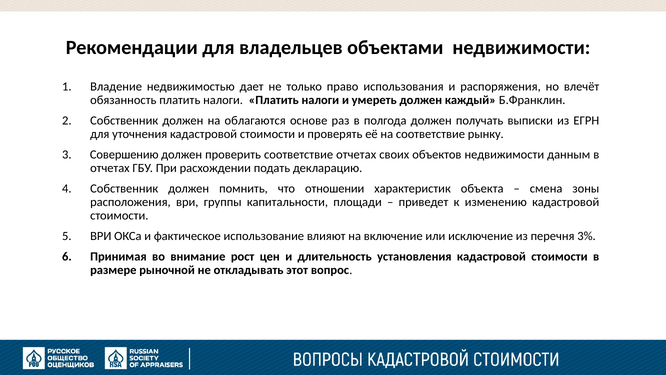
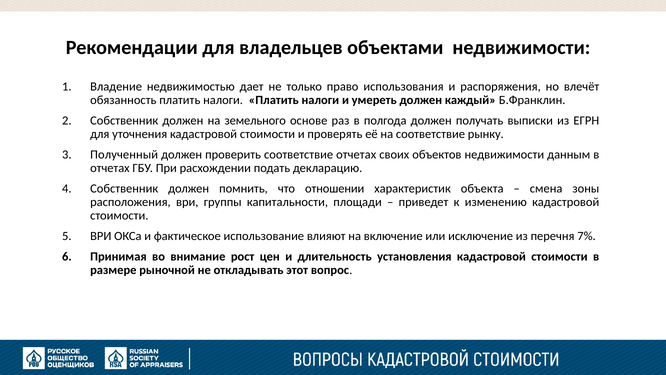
облагаются: облагаются -> земельного (255, 121)
Совершению: Совершению -> Полученный (124, 155)
3%: 3% -> 7% (587, 236)
